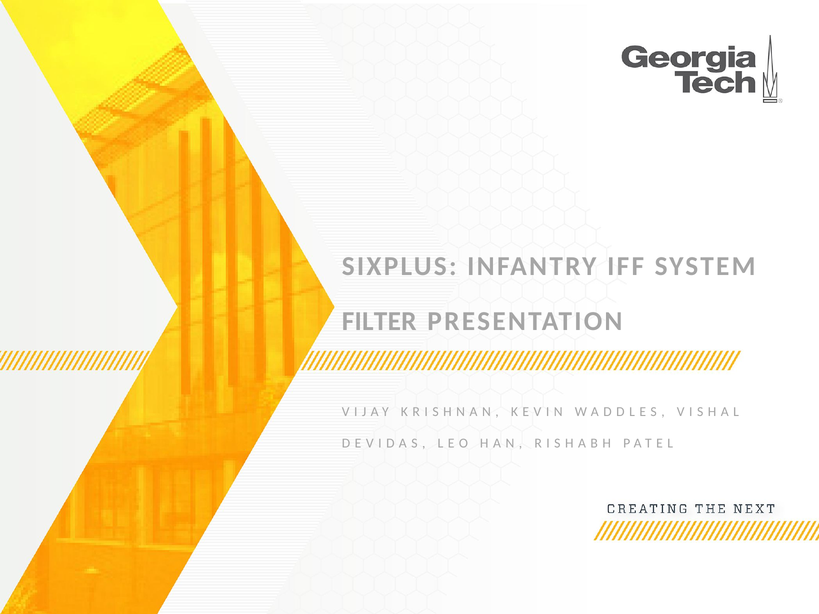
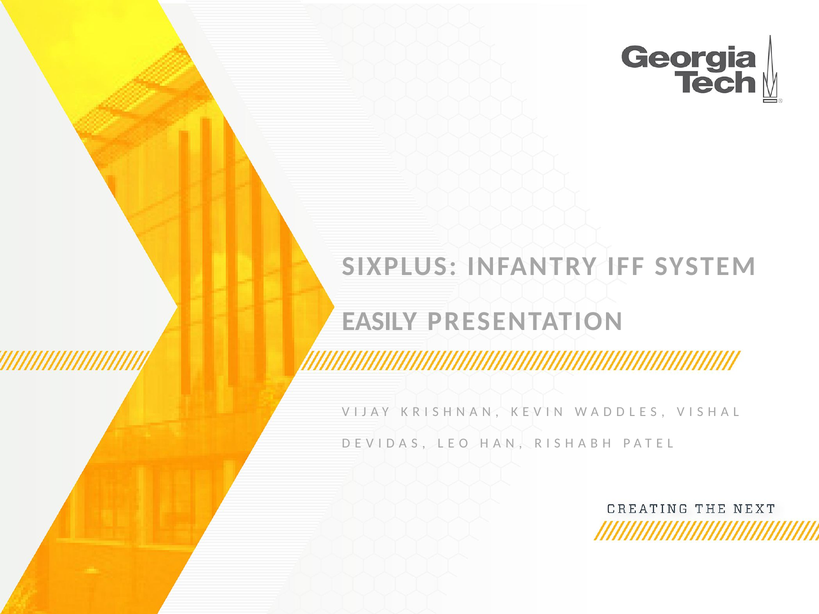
FILTER: FILTER -> EASILY (379, 321)
